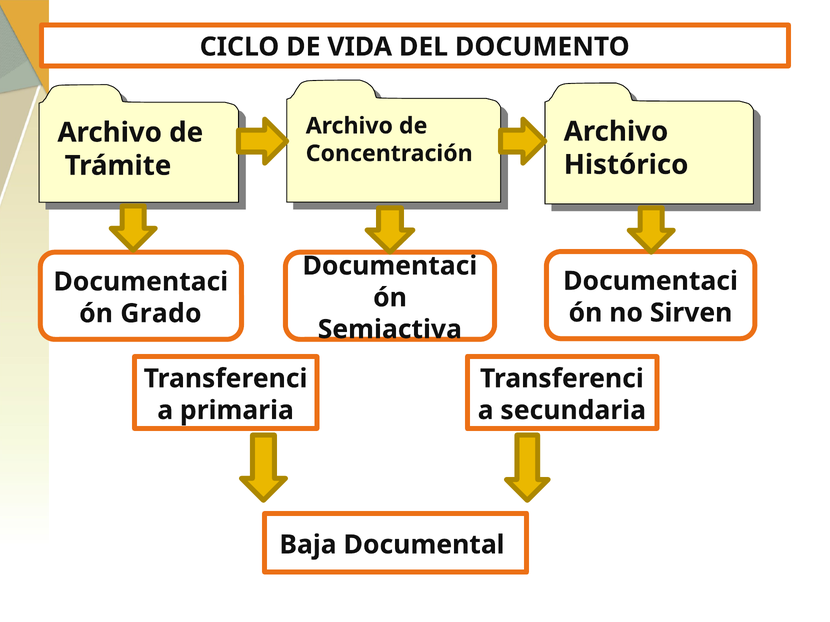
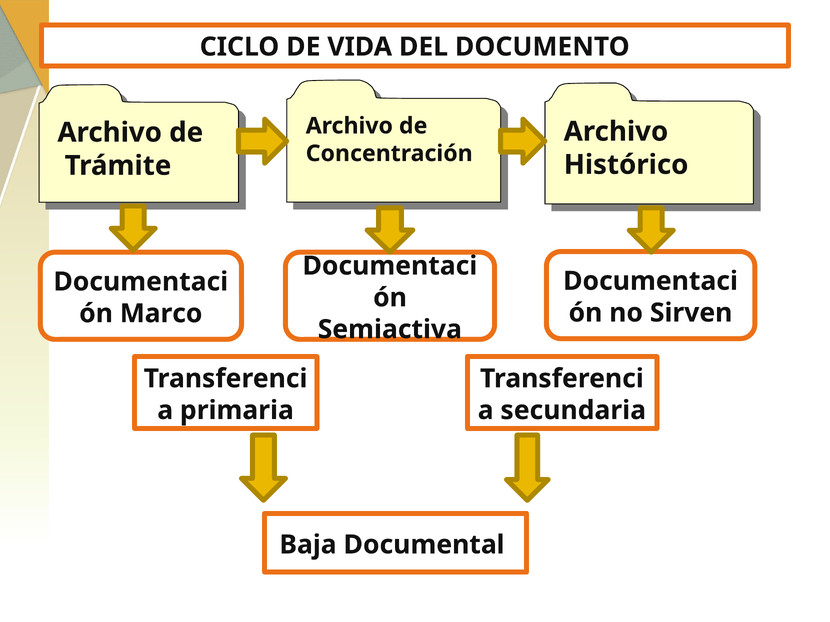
Grado: Grado -> Marco (161, 314)
